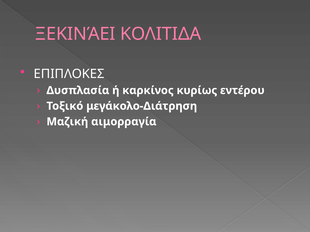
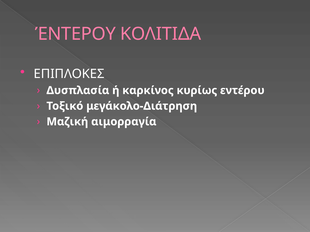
ΞΕΚΙΝΆΕΙ: ΞΕΚΙΝΆΕΙ -> ΈΝΤΕΡΟΥ (75, 34)
